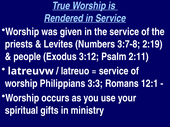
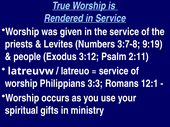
2:19: 2:19 -> 9:19 (152, 44)
